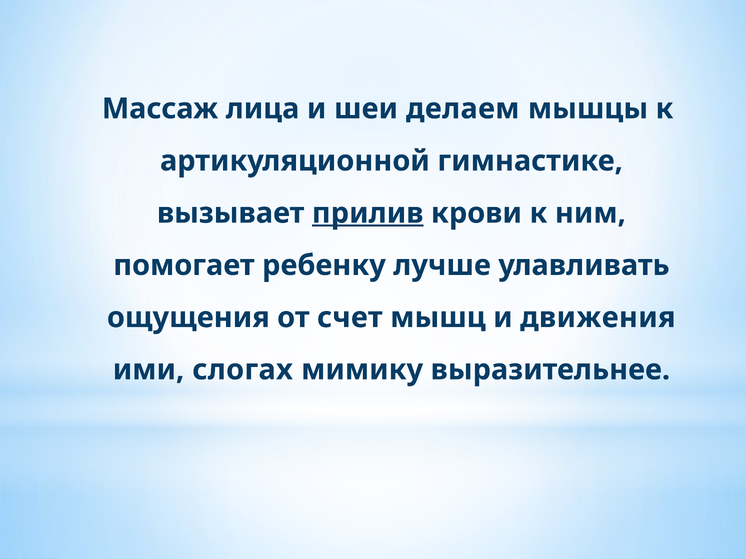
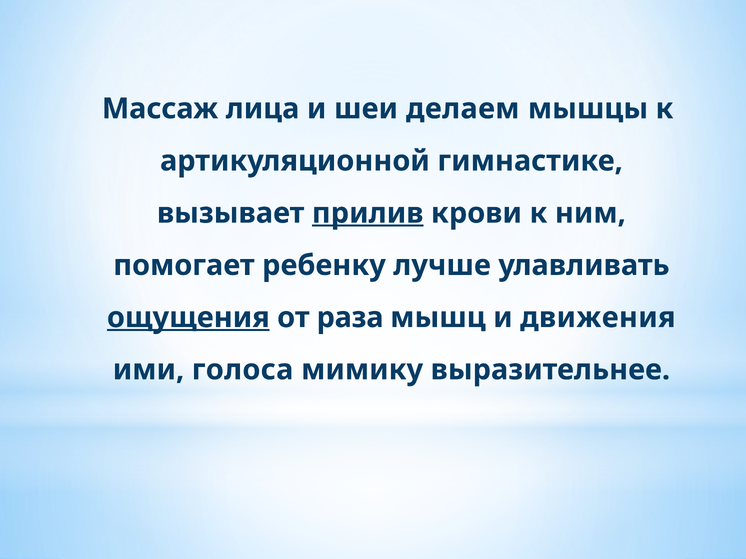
ощущения underline: none -> present (188, 318)
счет: счет -> раза (350, 318)
слогах: слогах -> голоса (243, 370)
